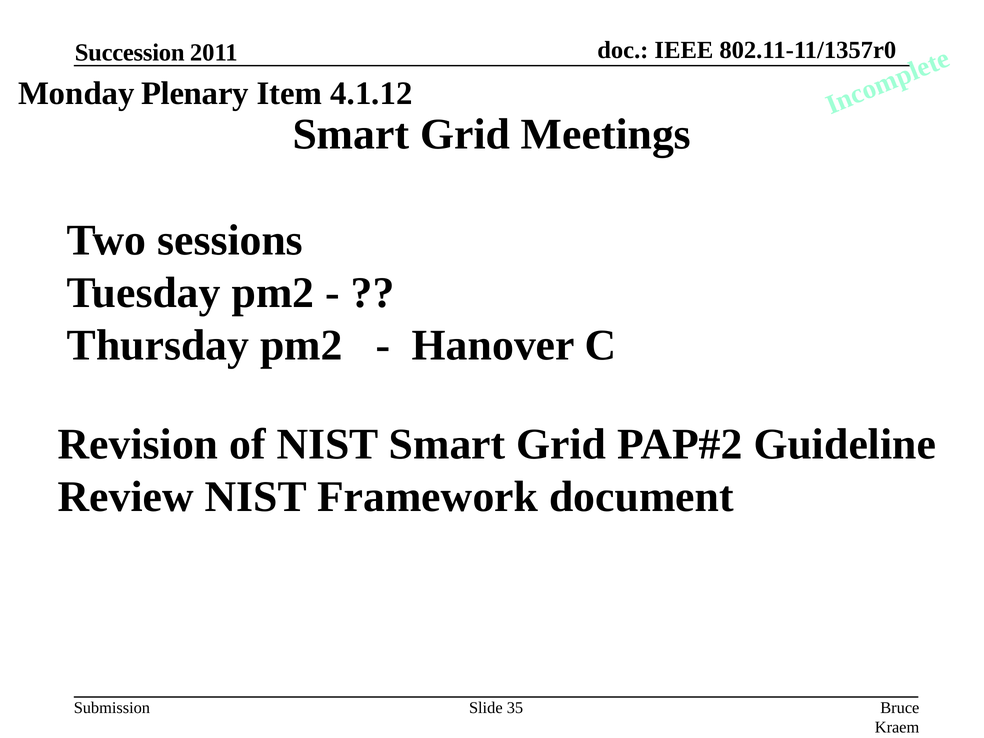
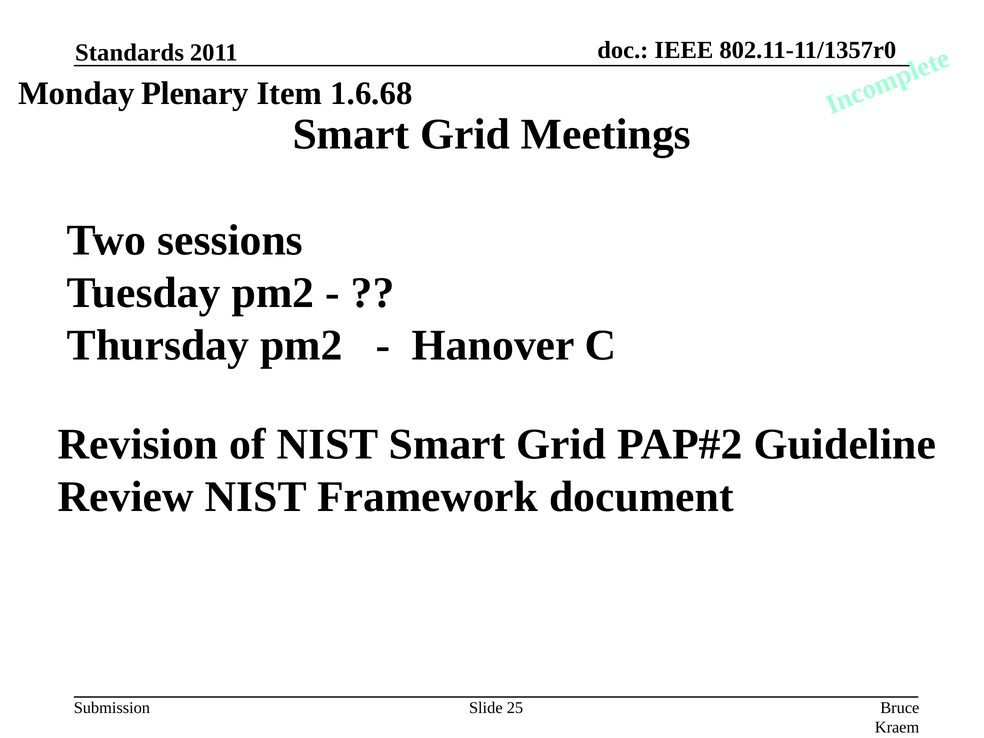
Succession: Succession -> Standards (129, 53)
4.1.12: 4.1.12 -> 1.6.68 (371, 93)
35: 35 -> 25 (515, 708)
